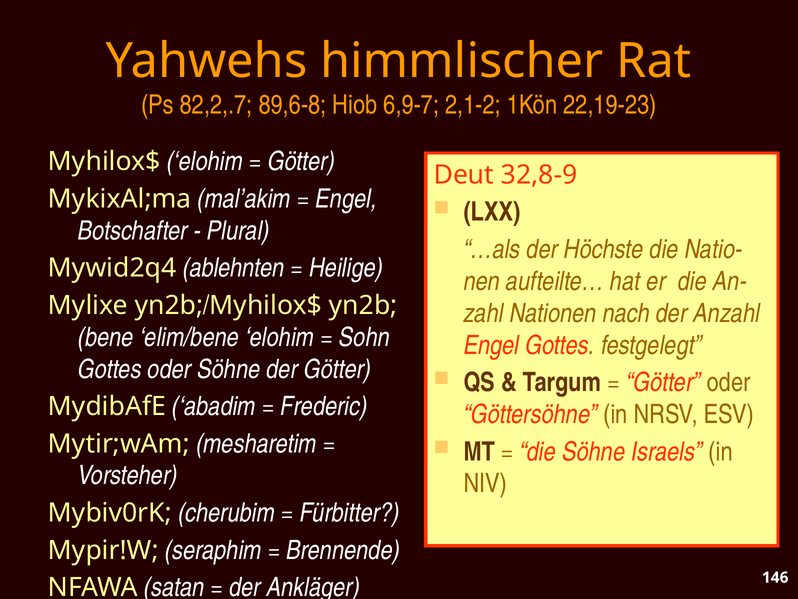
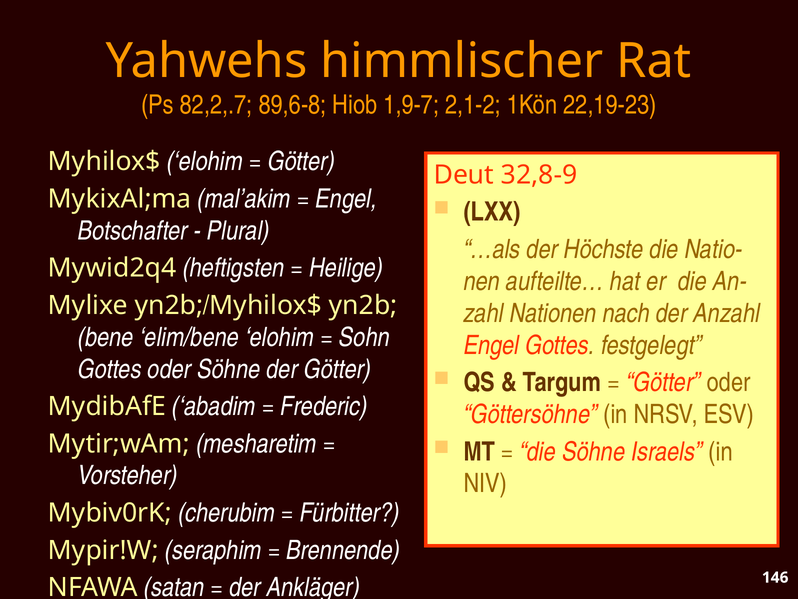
6,9-7: 6,9-7 -> 1,9-7 (411, 105)
ablehnten: ablehnten -> heftigsten (233, 268)
